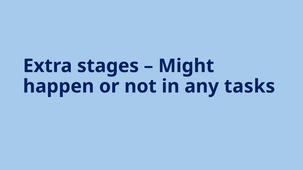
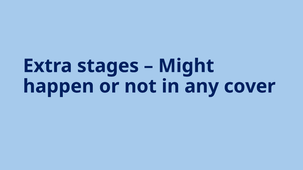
tasks: tasks -> cover (250, 87)
